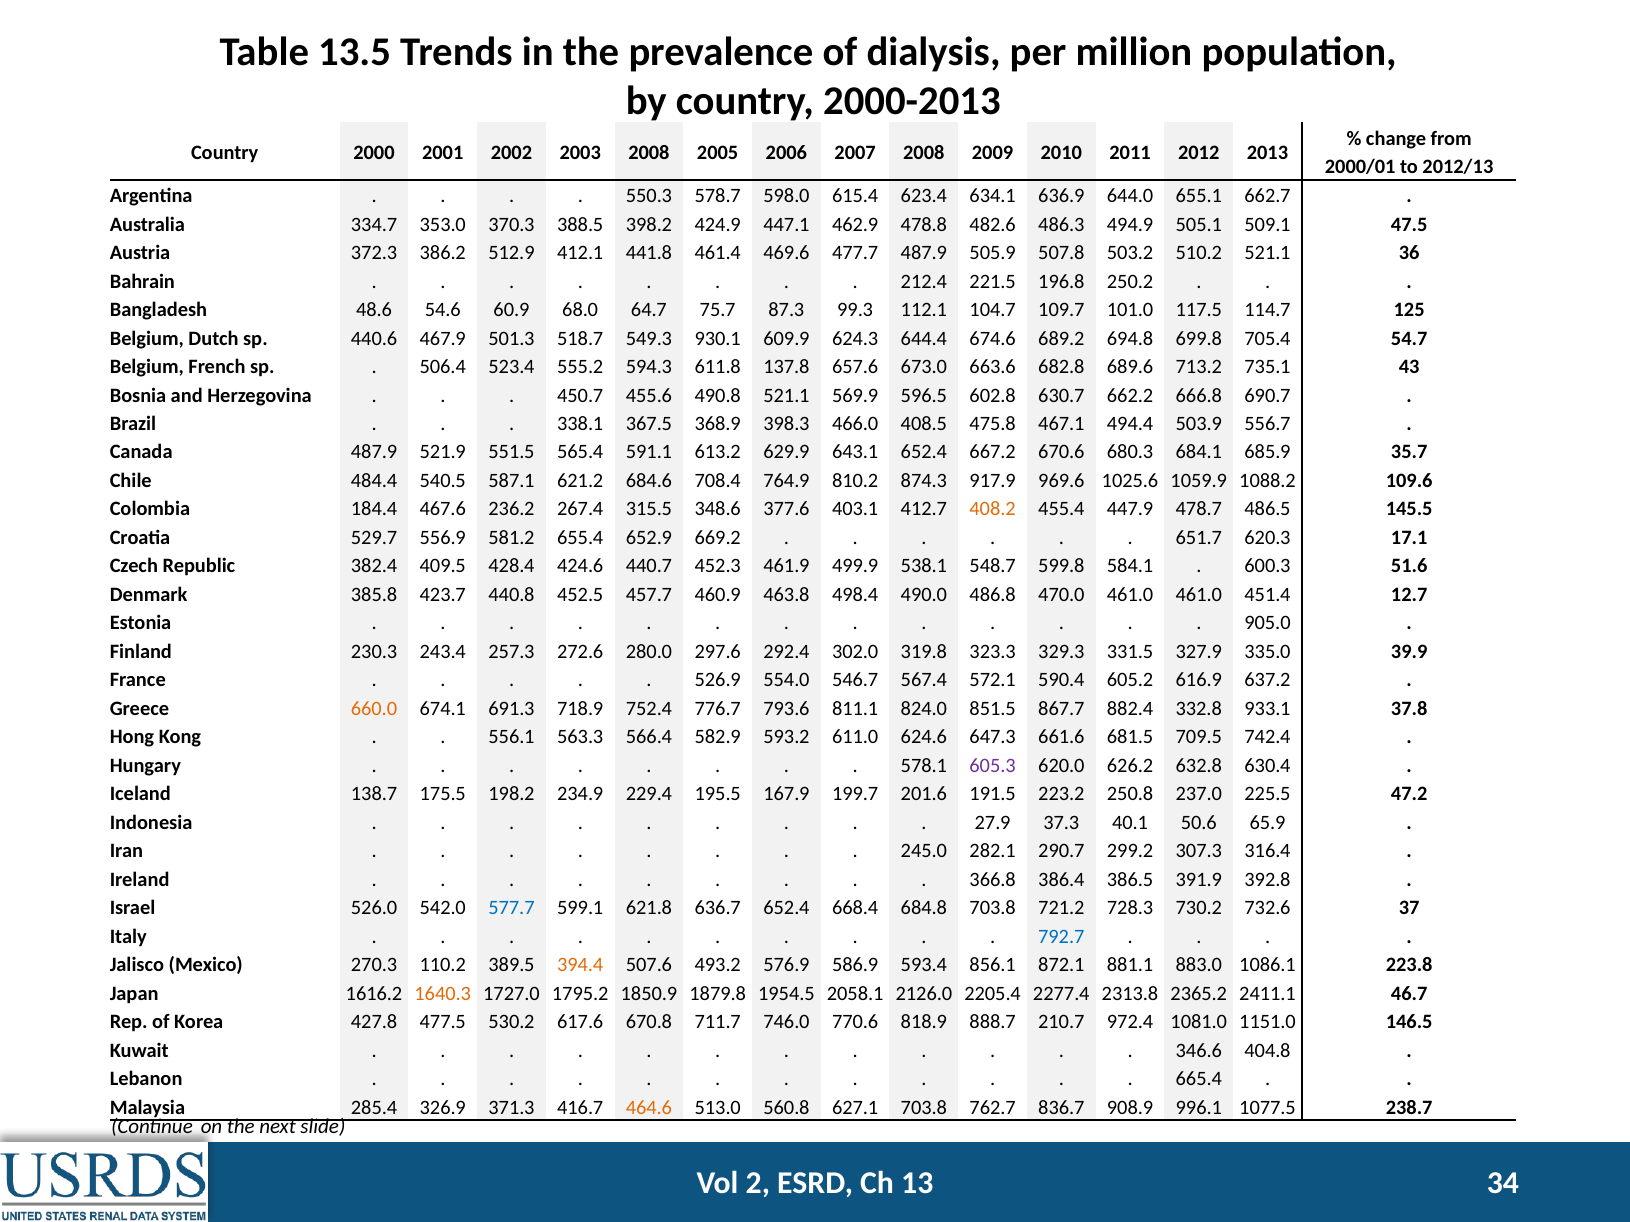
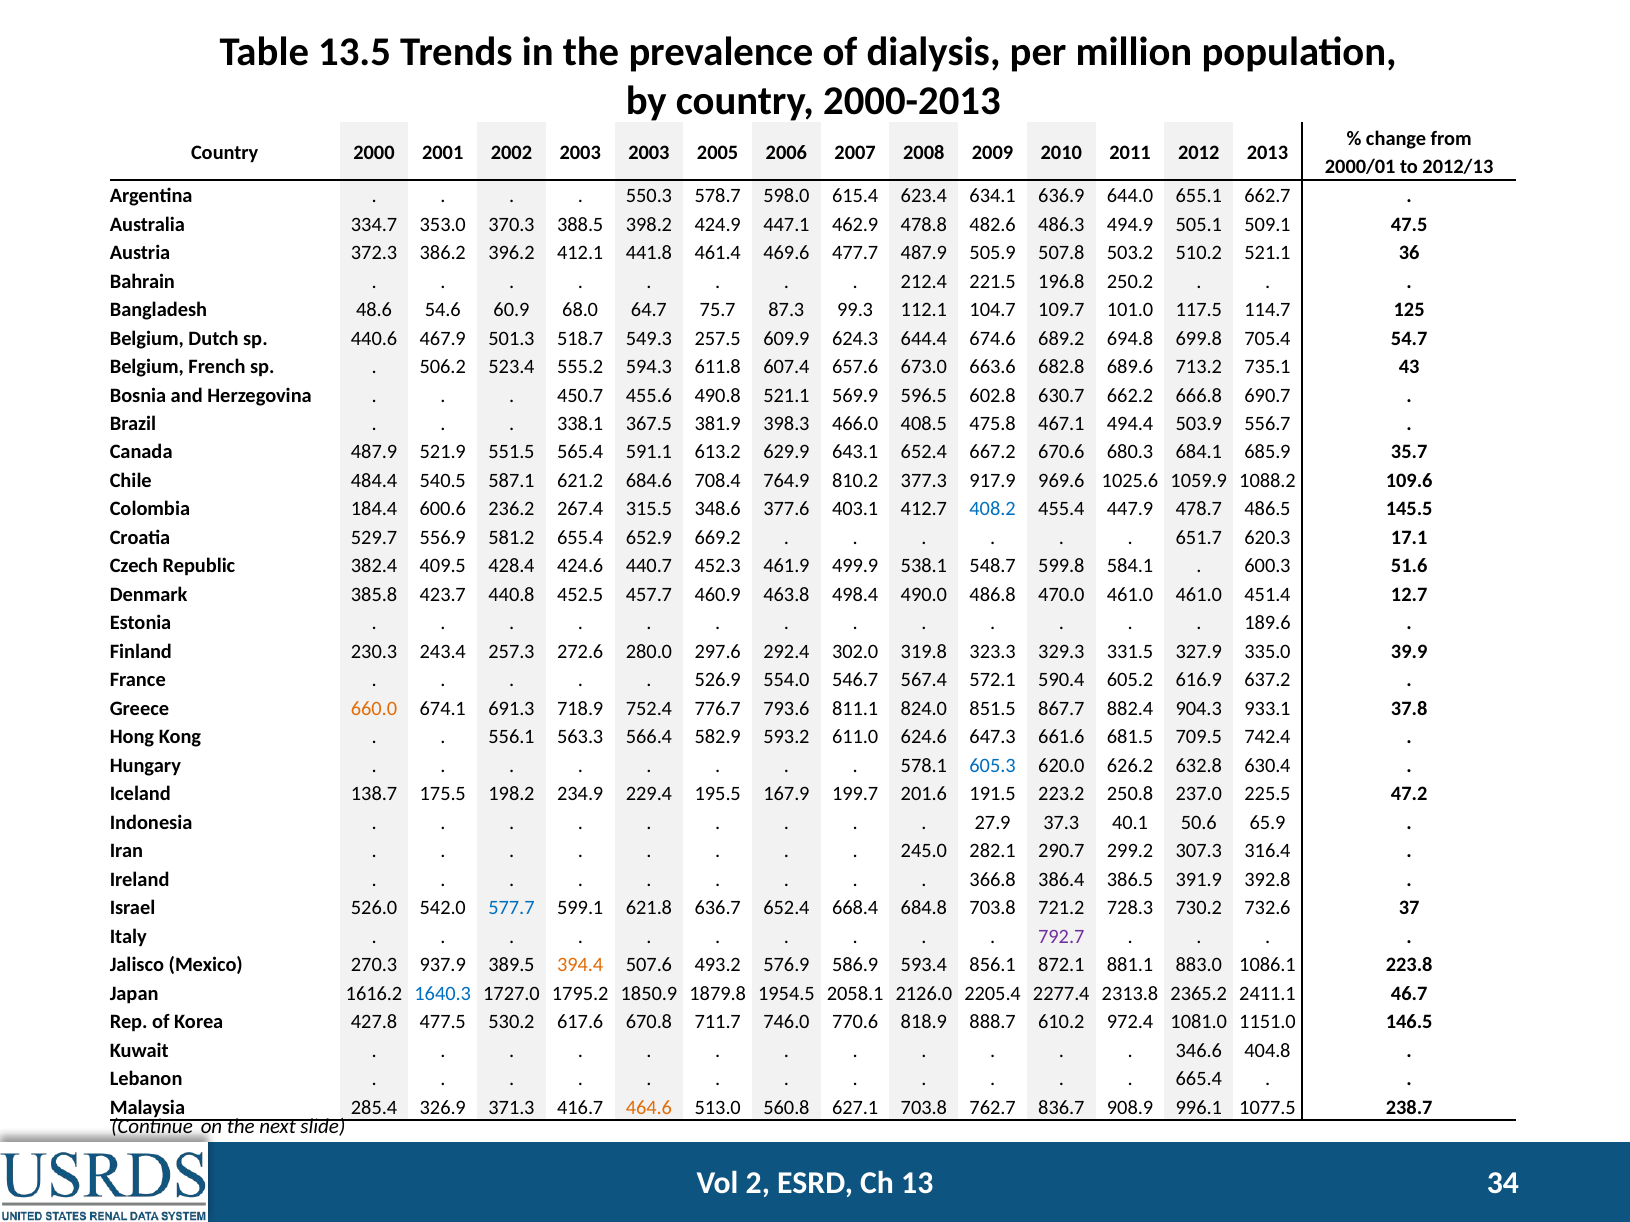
2003 2008: 2008 -> 2003 (649, 153)
512.9: 512.9 -> 396.2 (511, 253)
930.1: 930.1 -> 257.5 (718, 338)
506.4: 506.4 -> 506.2 (443, 367)
137.8: 137.8 -> 607.4 (786, 367)
368.9: 368.9 -> 381.9 (718, 424)
874.3: 874.3 -> 377.3 (924, 481)
467.6: 467.6 -> 600.6 (443, 509)
408.2 colour: orange -> blue (993, 509)
905.0: 905.0 -> 189.6 (1267, 623)
332.8: 332.8 -> 904.3 (1199, 709)
605.3 colour: purple -> blue (993, 766)
792.7 colour: blue -> purple (1061, 937)
110.2: 110.2 -> 937.9 (443, 965)
1640.3 colour: orange -> blue (443, 994)
210.7: 210.7 -> 610.2 (1061, 1022)
